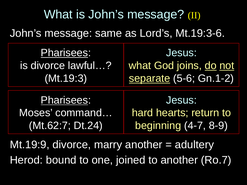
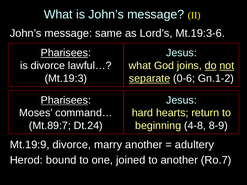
5-6: 5-6 -> 0-6 (184, 78)
Mt.62:7: Mt.62:7 -> Mt.89:7 (50, 126)
4-7: 4-7 -> 4-8 (195, 126)
